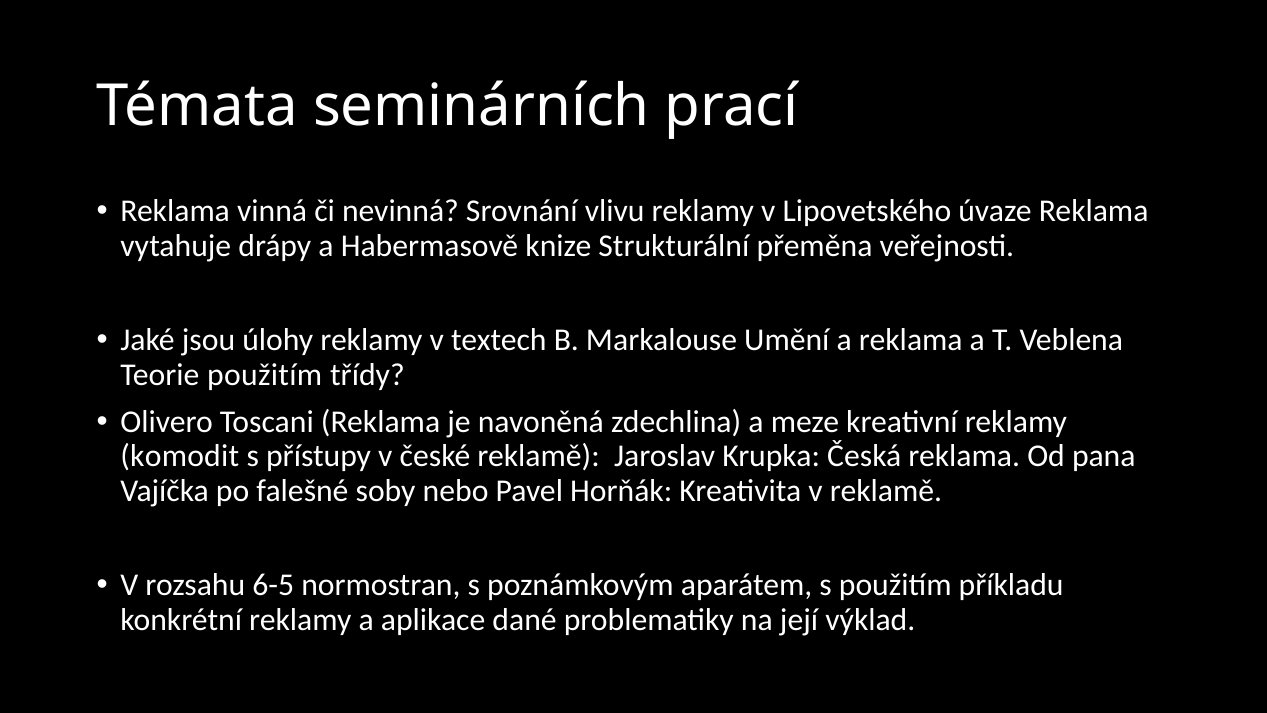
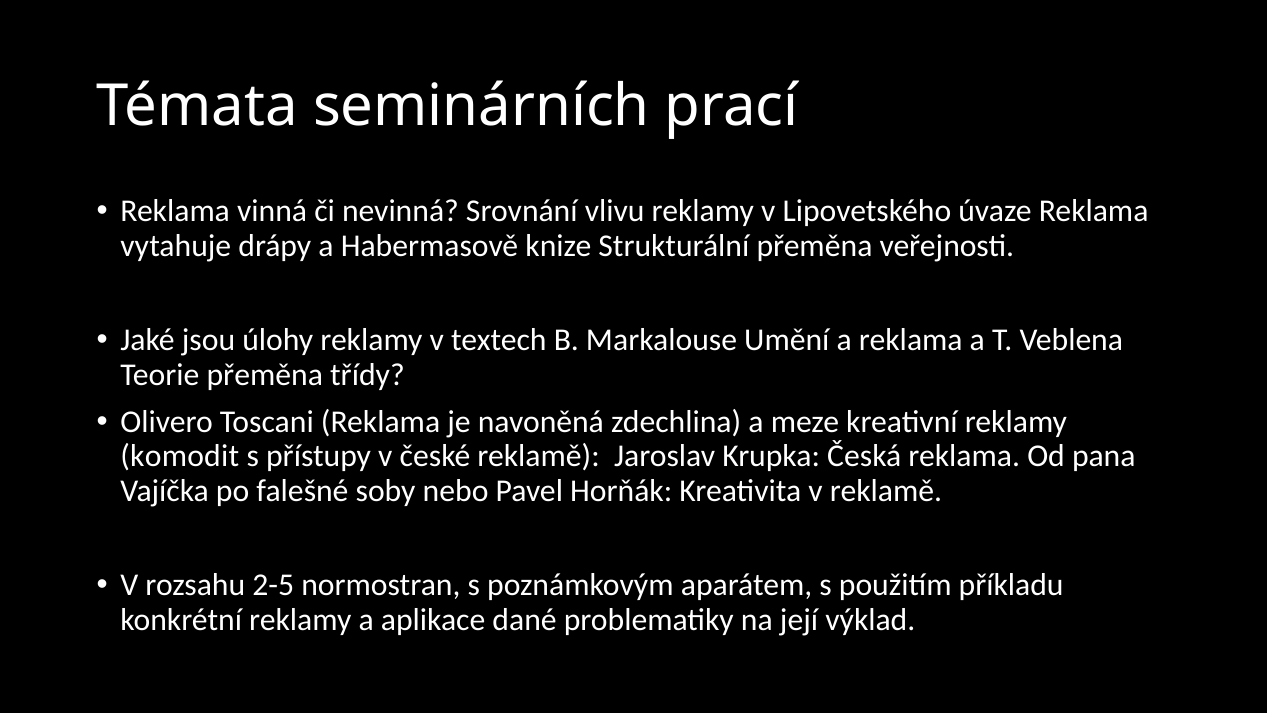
Teorie použitím: použitím -> přeměna (265, 375)
6-5: 6-5 -> 2-5 (273, 585)
